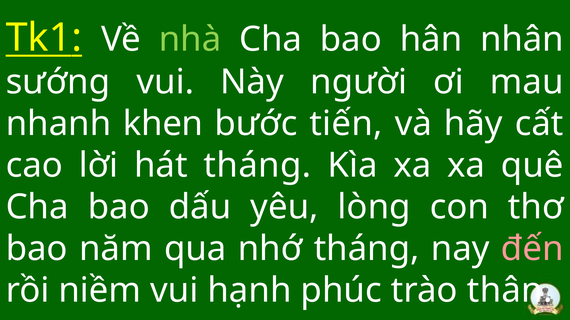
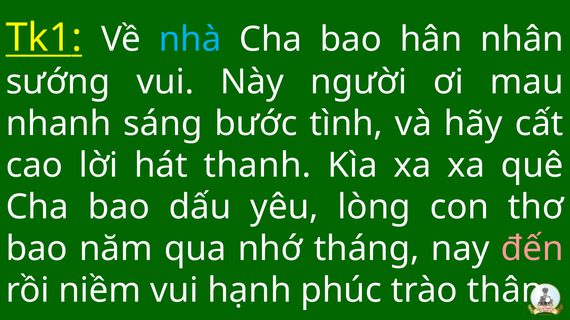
nhà colour: light green -> light blue (190, 39)
khen: khen -> sáng (163, 124)
tiến: tiến -> tình (346, 124)
hát tháng: tháng -> thanh (257, 166)
